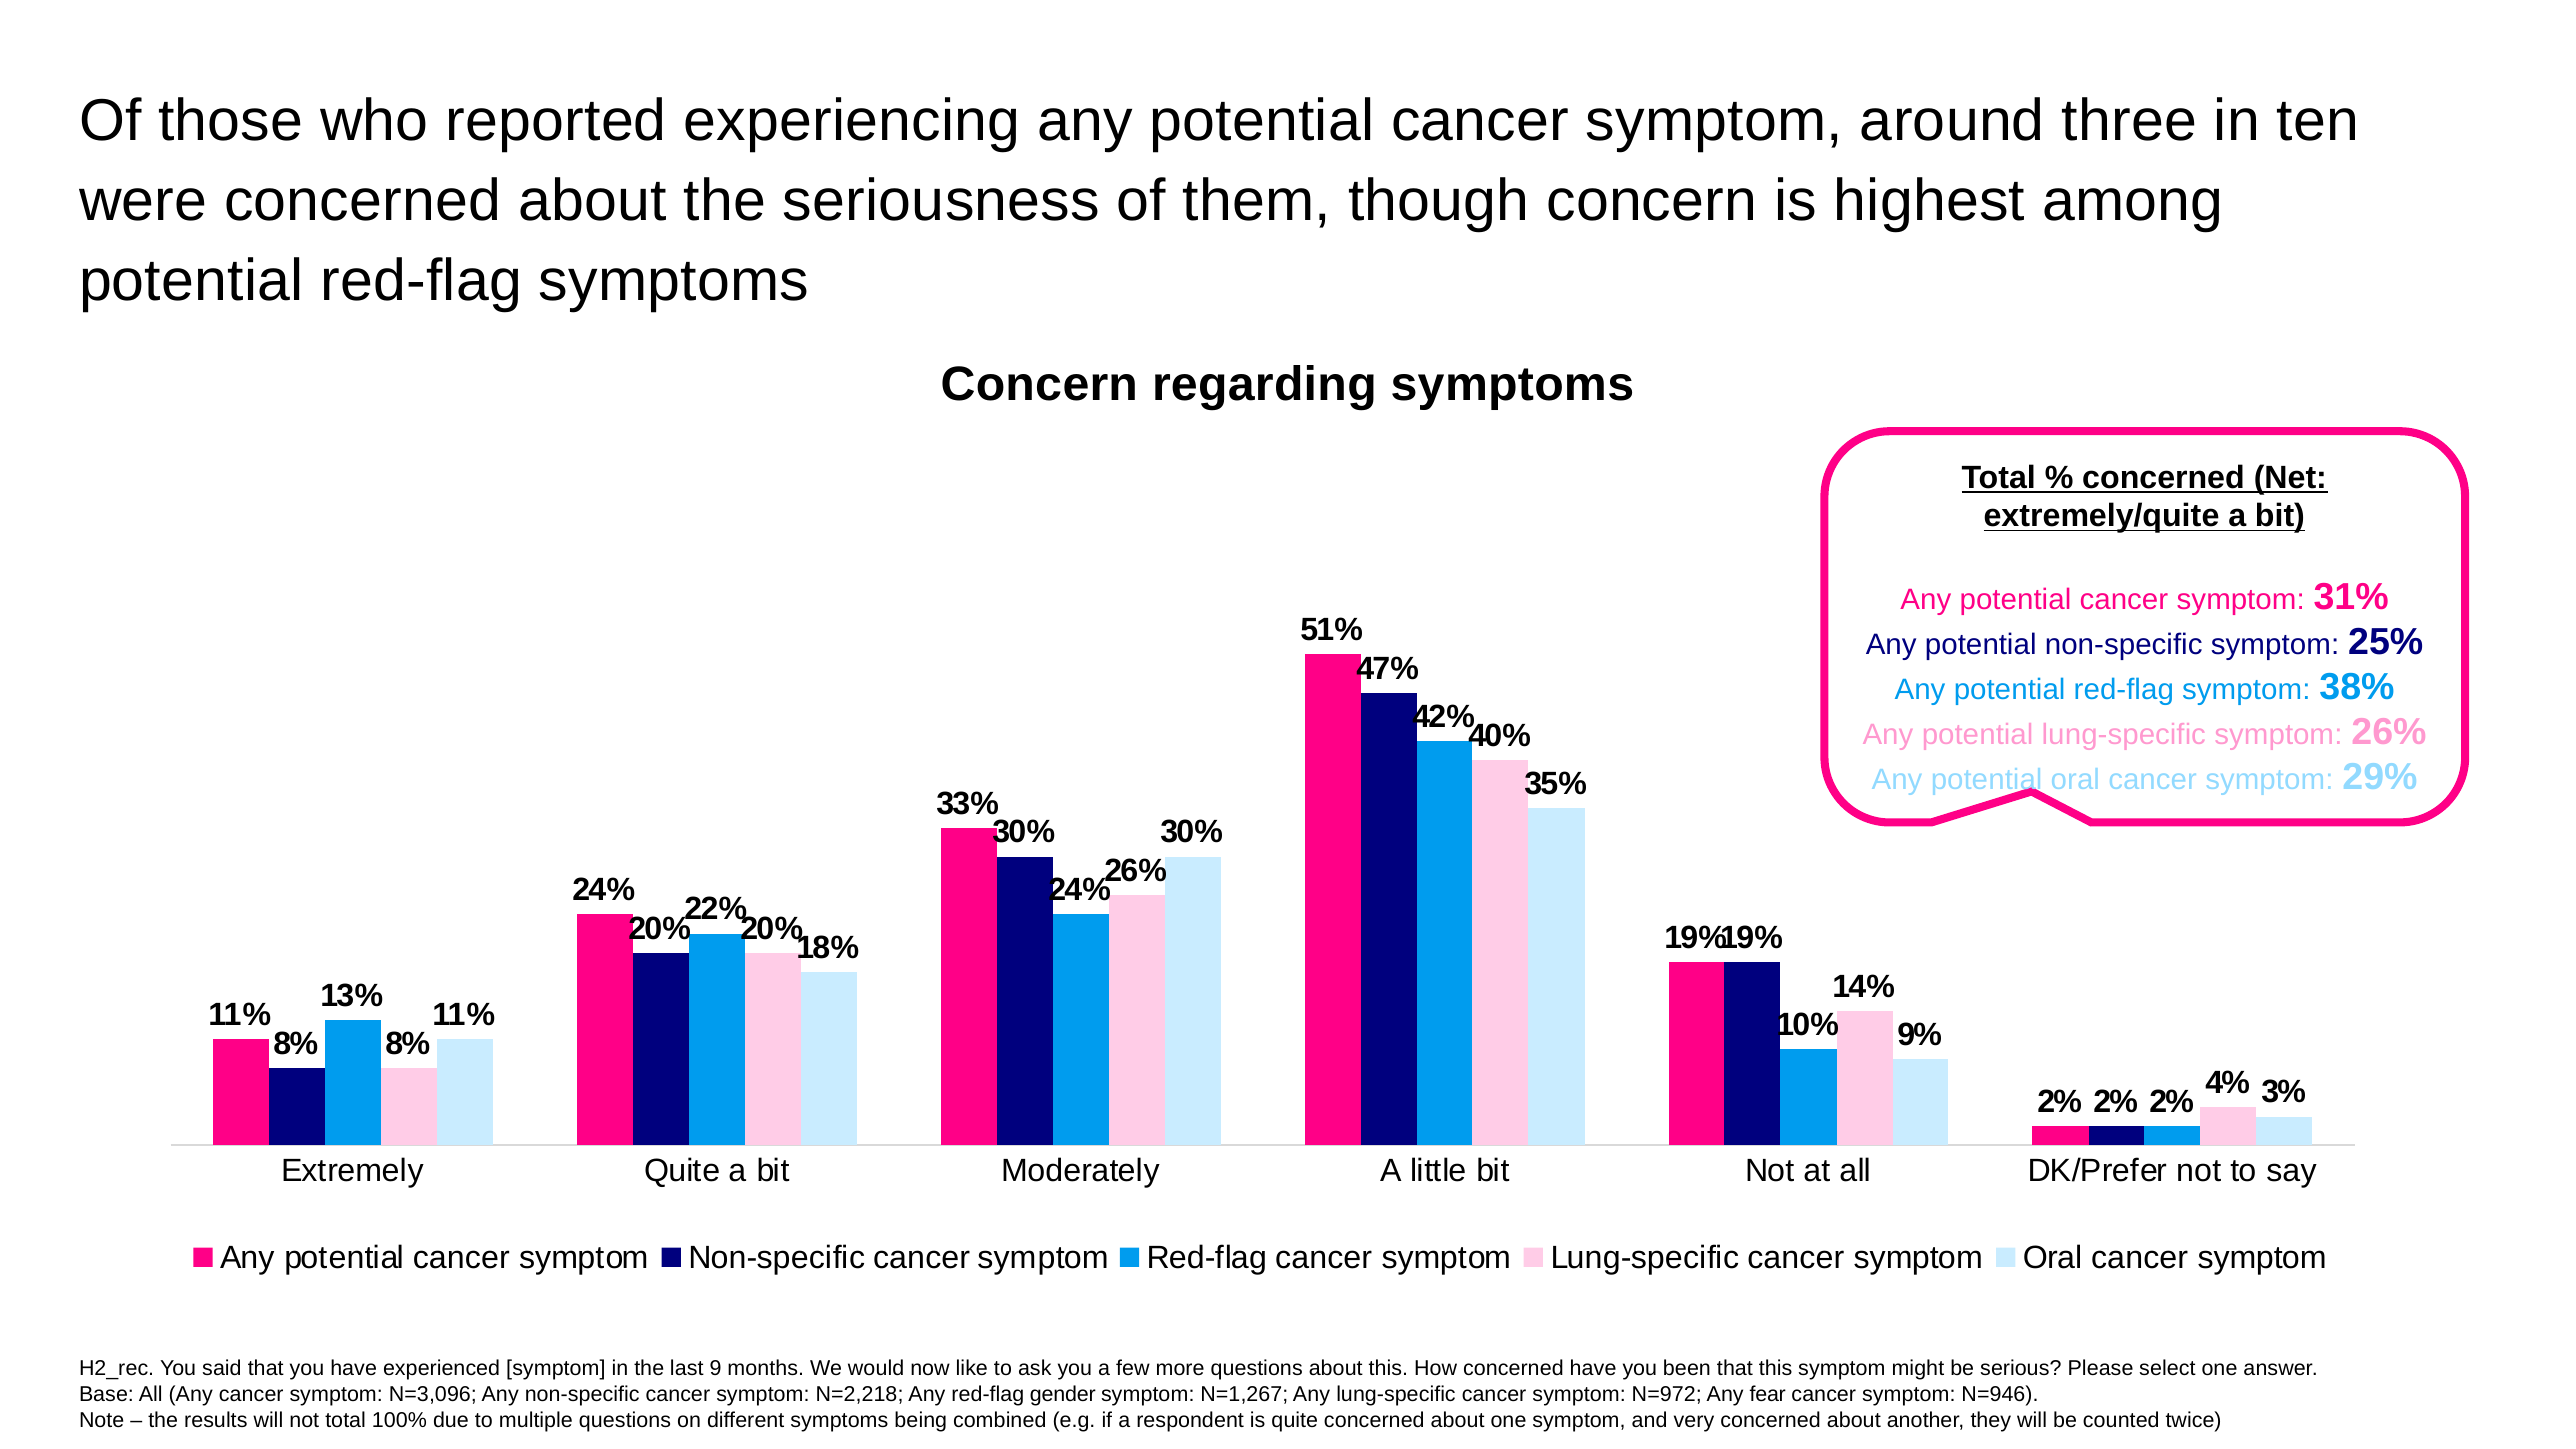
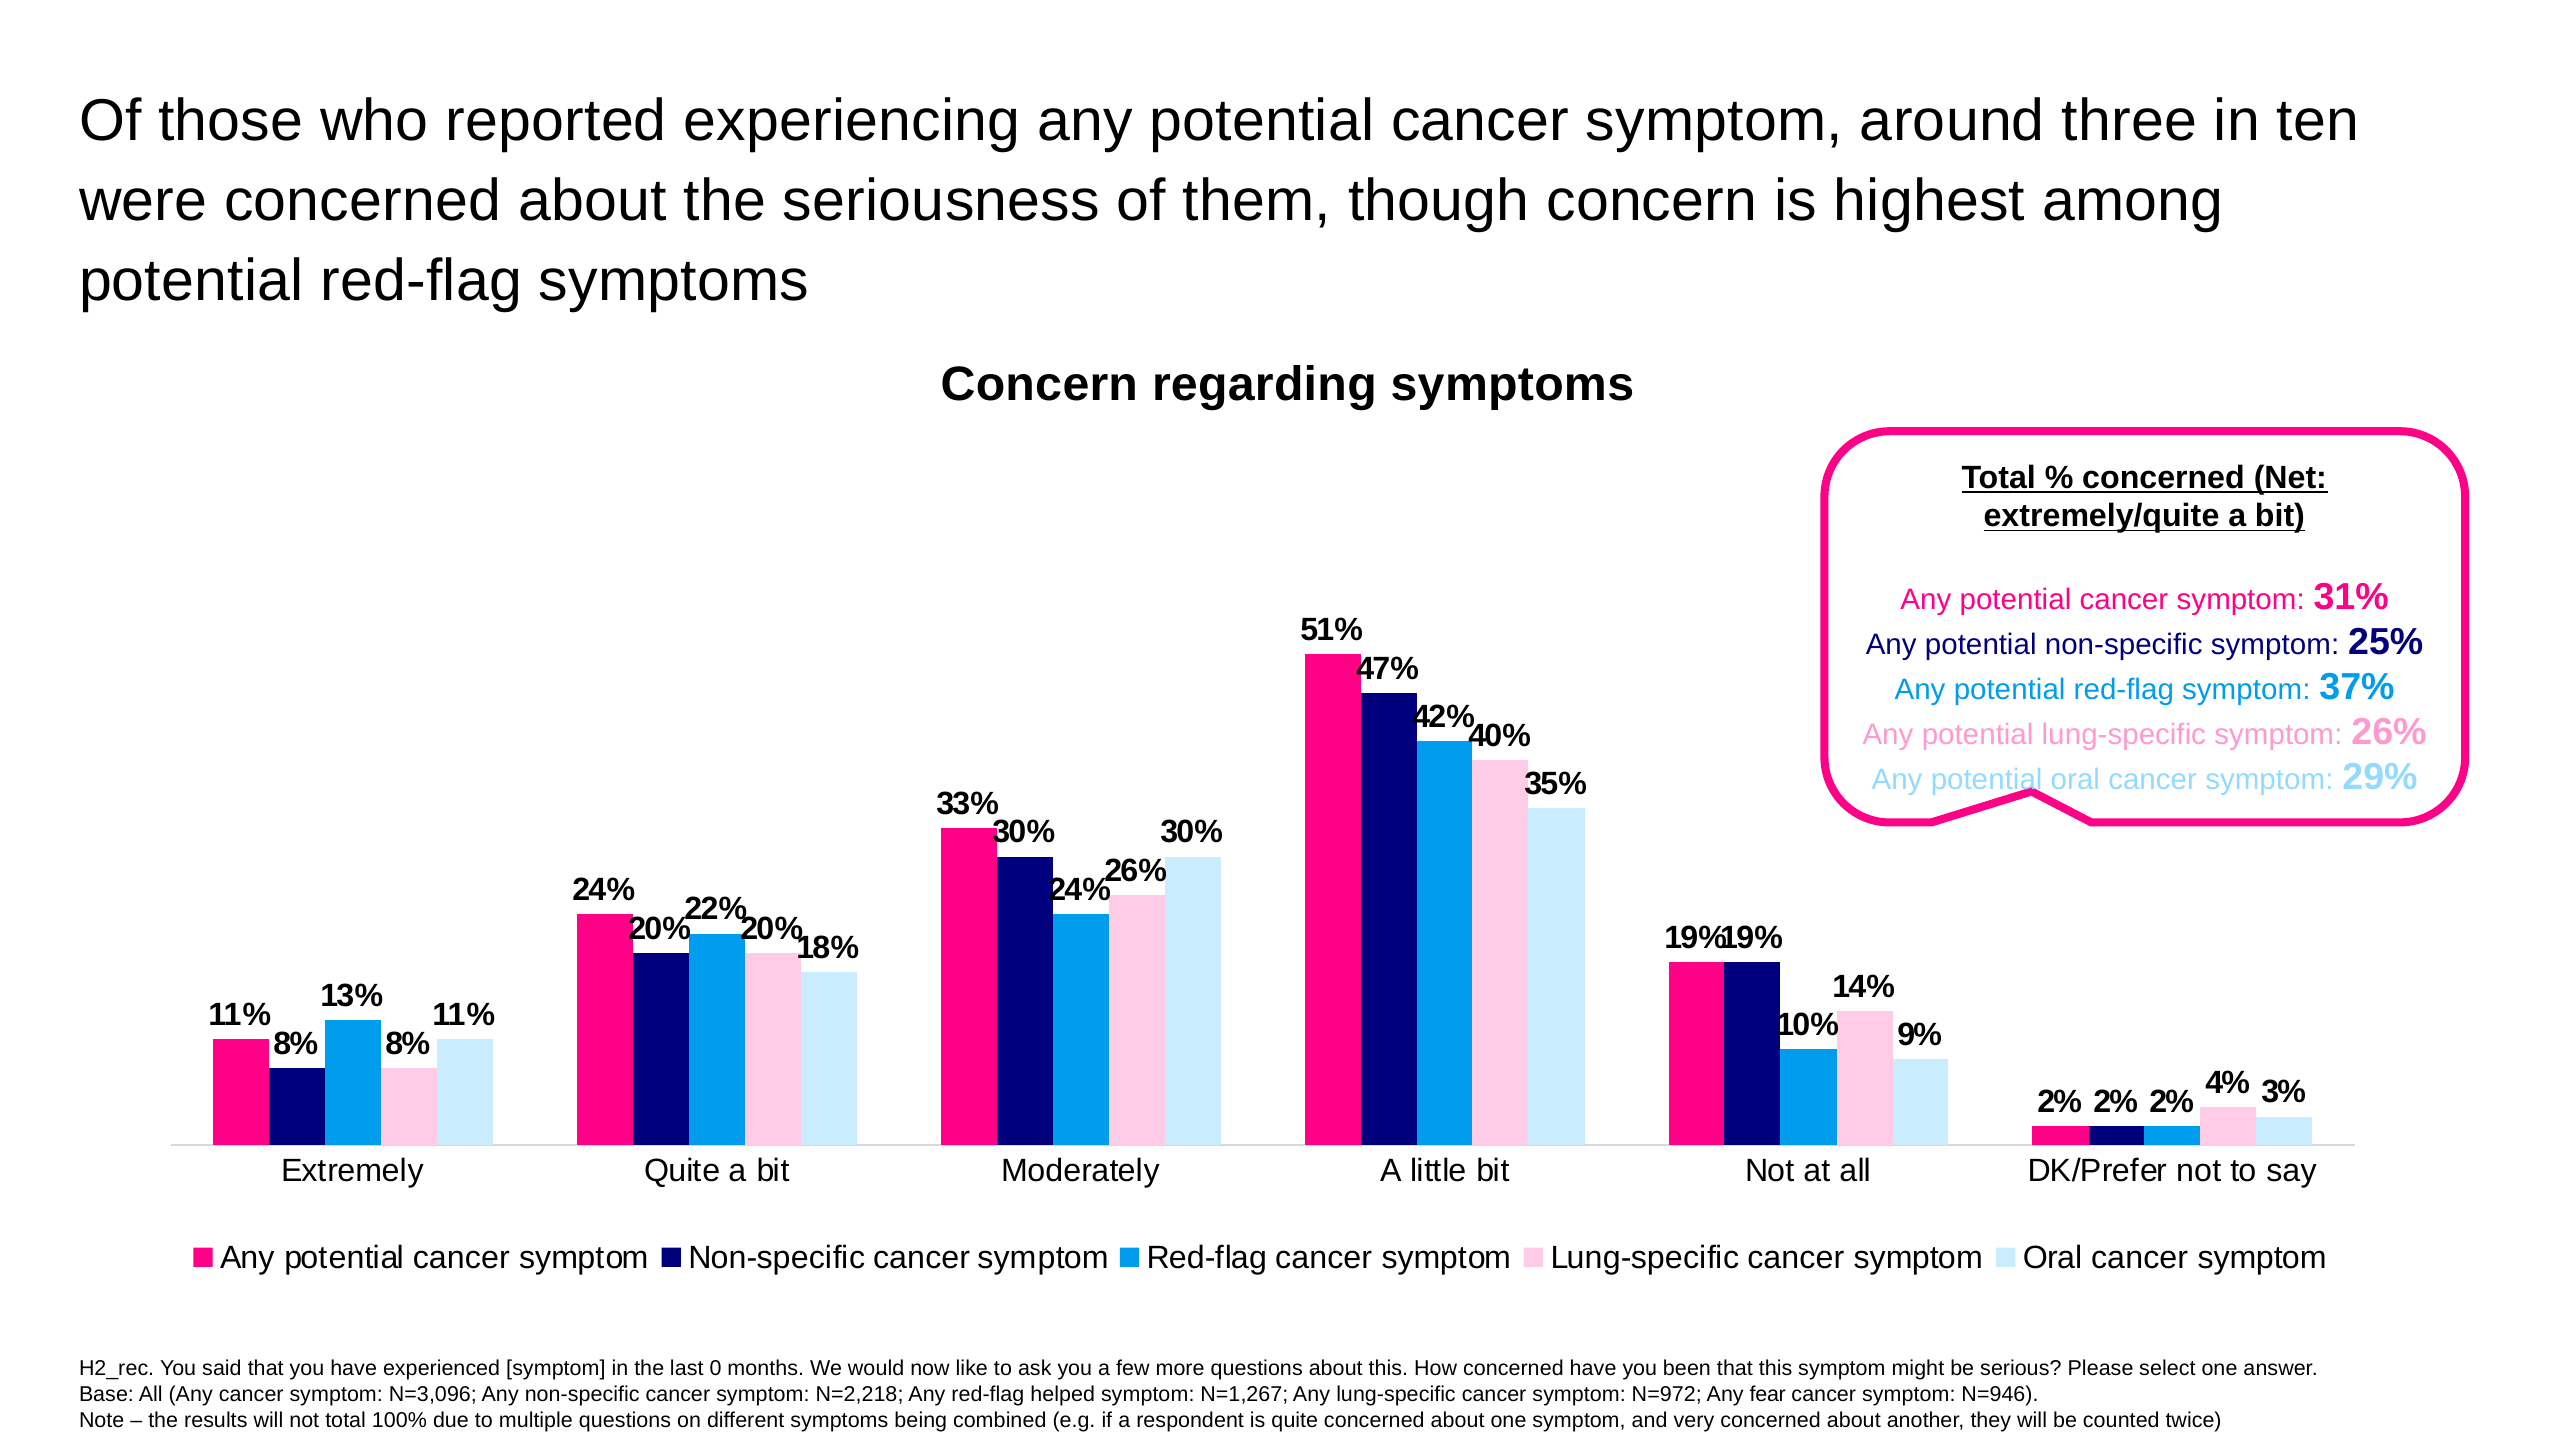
38%: 38% -> 37% (2357, 687)
9: 9 -> 0 (715, 1369)
gender: gender -> helped (1063, 1395)
